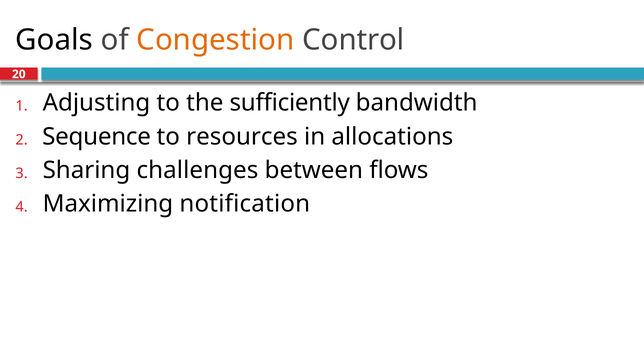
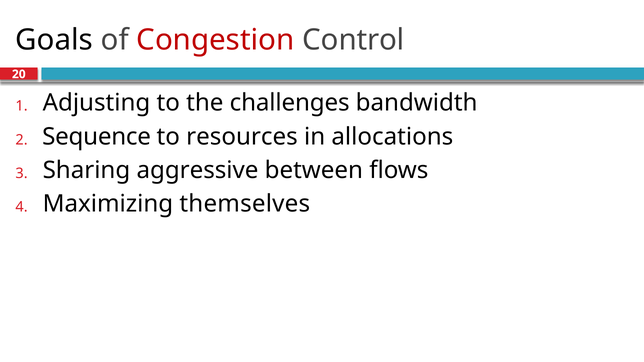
Congestion colour: orange -> red (215, 40)
sufficiently: sufficiently -> challenges (290, 103)
challenges: challenges -> aggressive (197, 170)
notification: notification -> themselves (245, 204)
